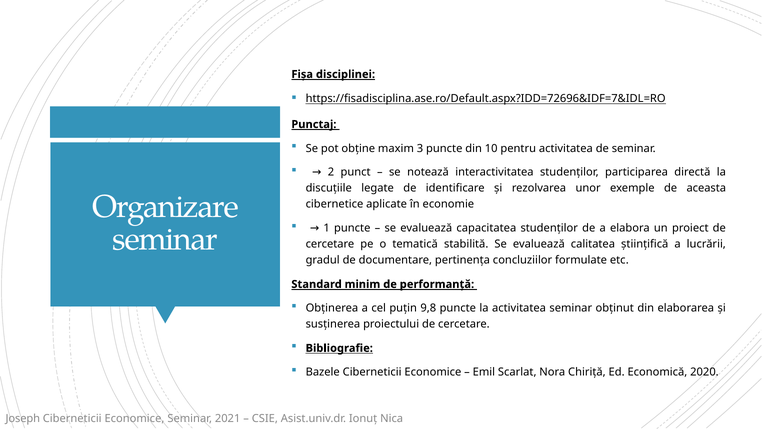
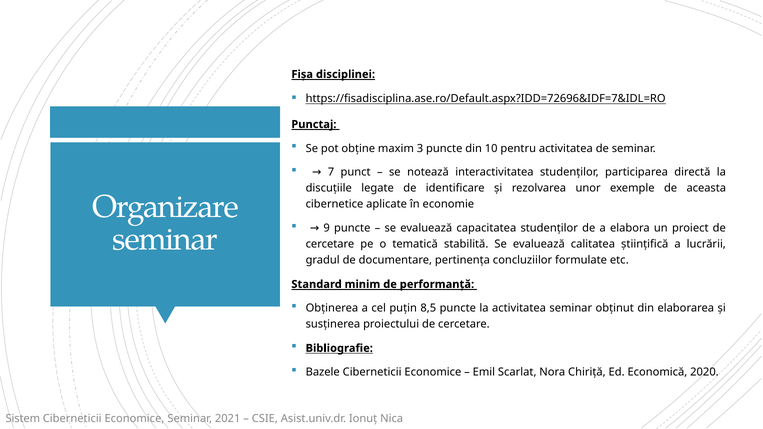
2: 2 -> 7 (331, 172)
1: 1 -> 9 (327, 228)
9,8: 9,8 -> 8,5 (428, 308)
Joseph: Joseph -> Sistem (23, 419)
